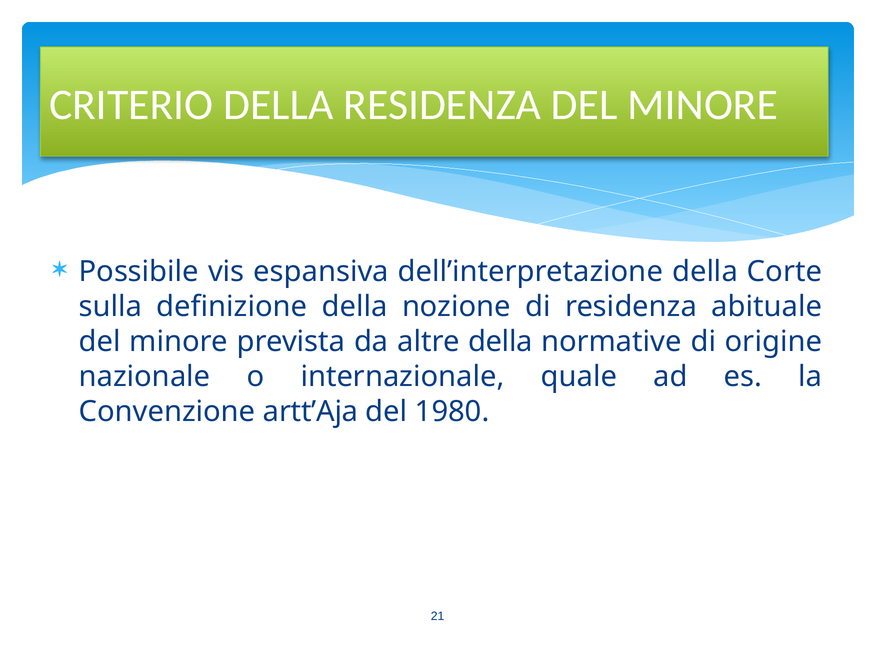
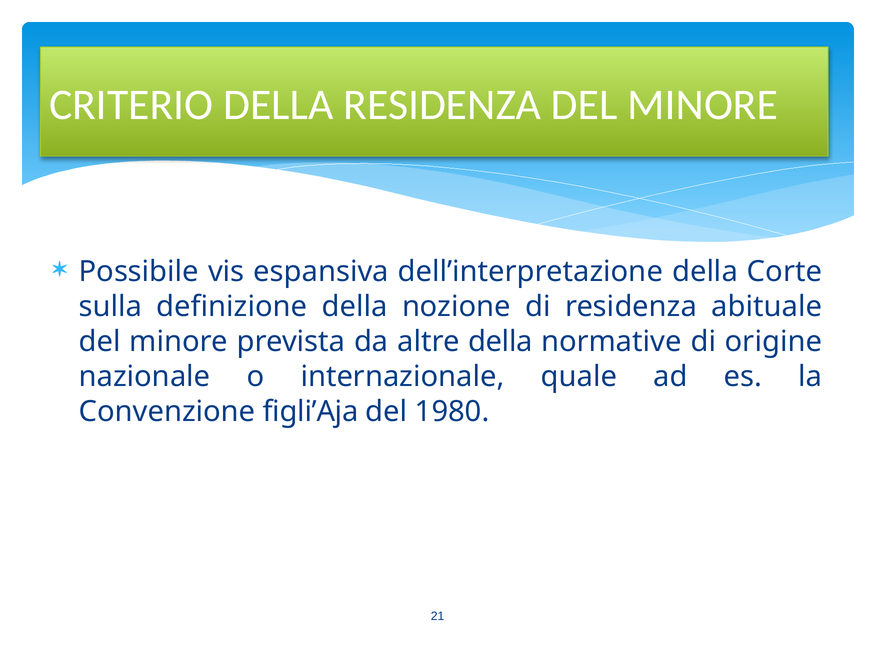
artt’Aja: artt’Aja -> figli’Aja (311, 412)
